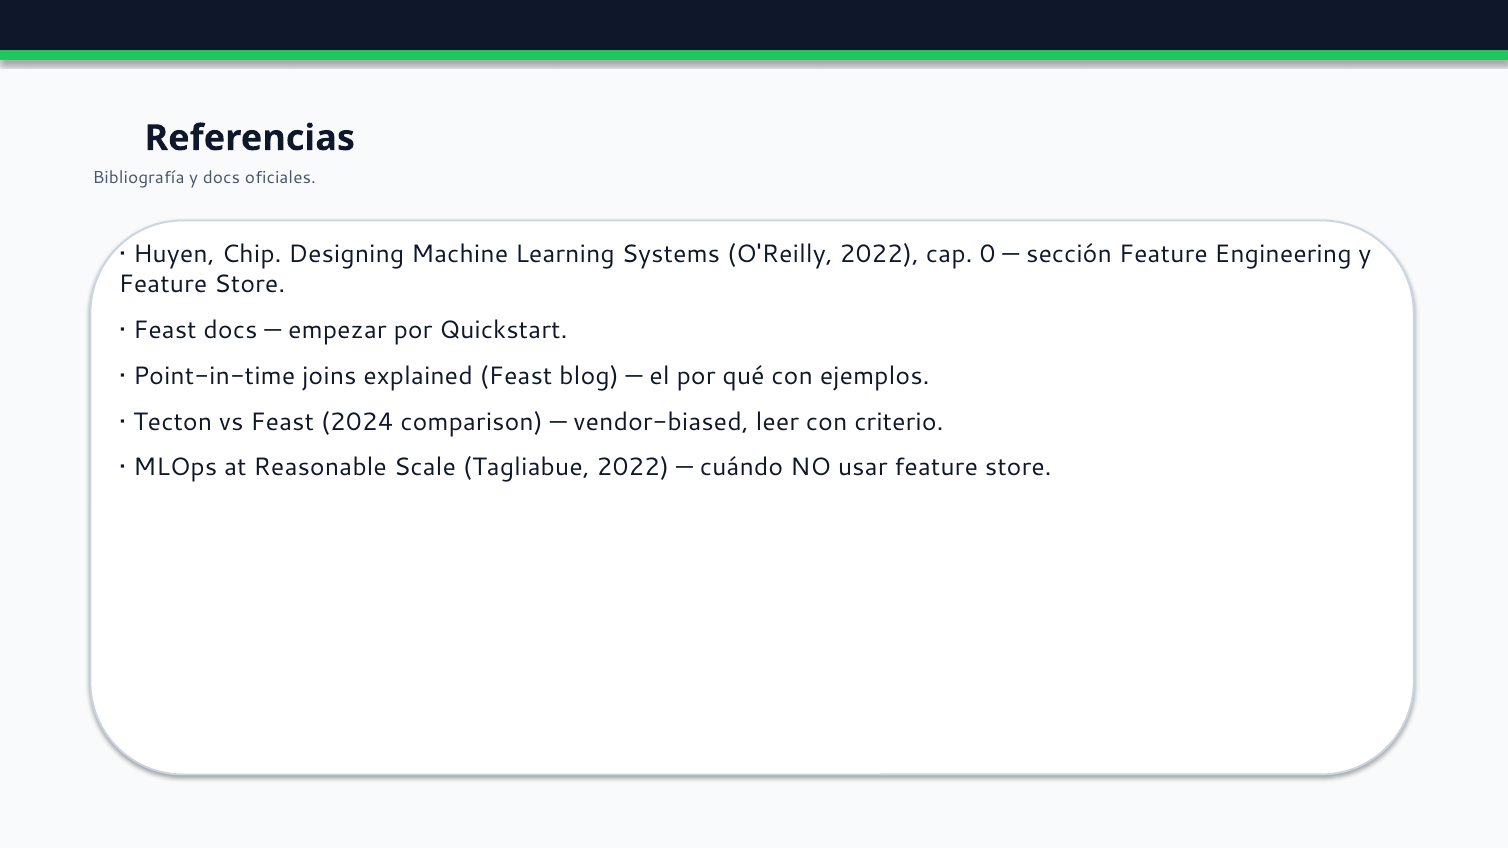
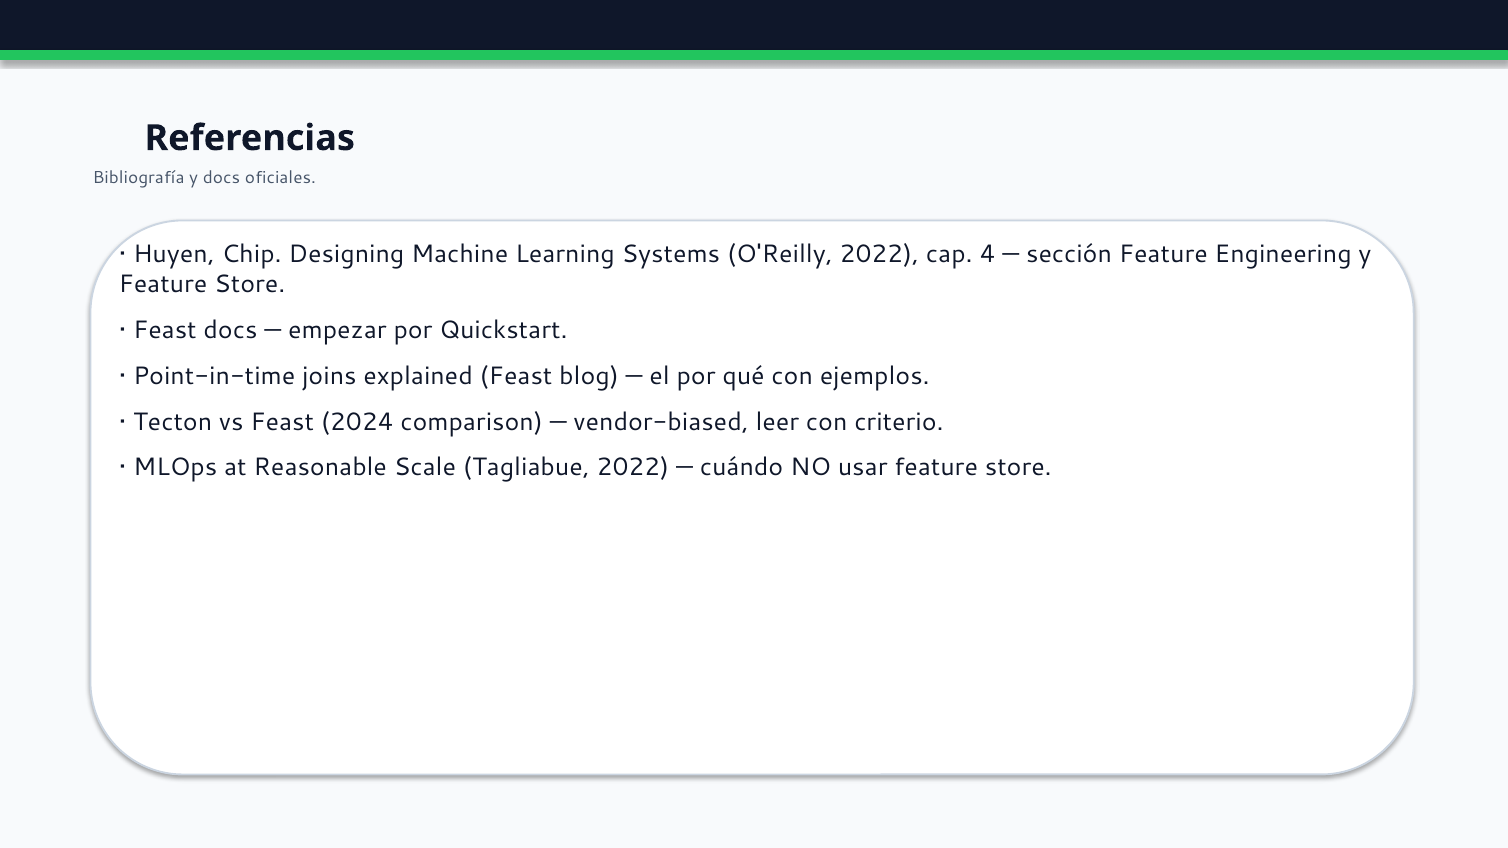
0: 0 -> 4 (988, 254)
